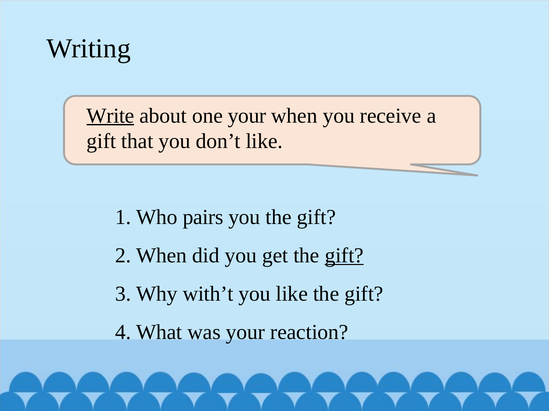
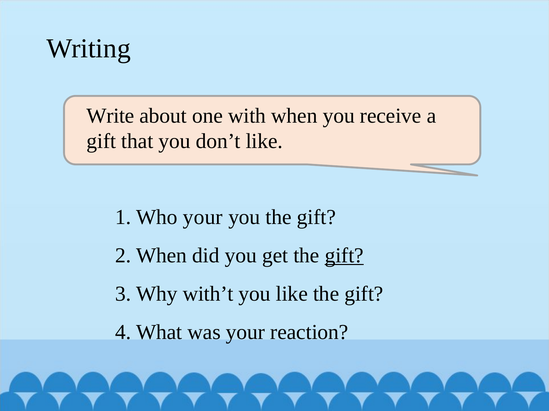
Write underline: present -> none (110, 116)
one your: your -> with (247, 116)
Who pairs: pairs -> your (203, 217)
